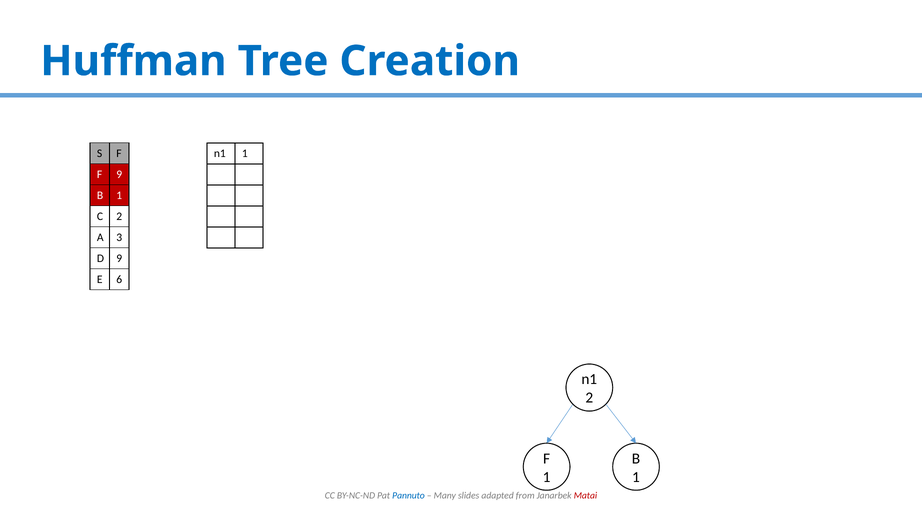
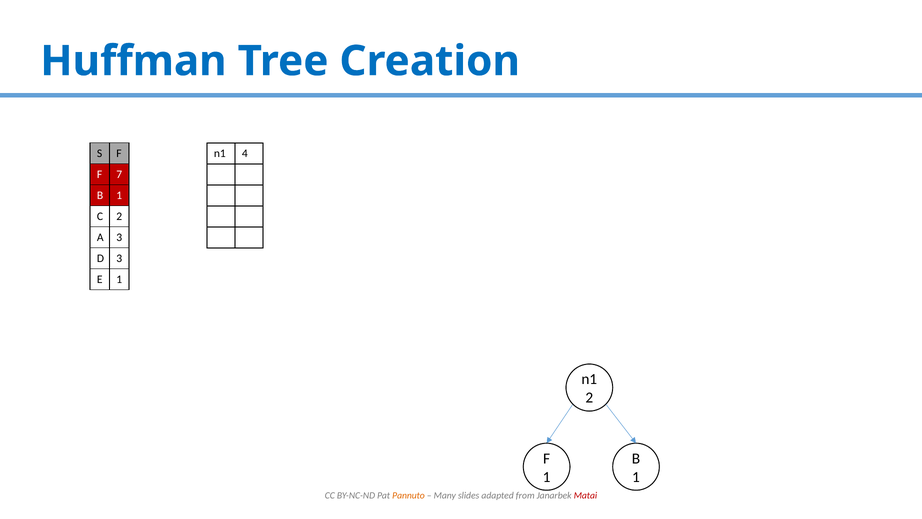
n1 1: 1 -> 4 (245, 154)
F 9: 9 -> 7 (119, 174)
D 9: 9 -> 3 (119, 258)
E 6: 6 -> 1 (119, 279)
Pannuto colour: blue -> orange (408, 495)
